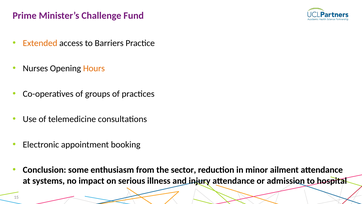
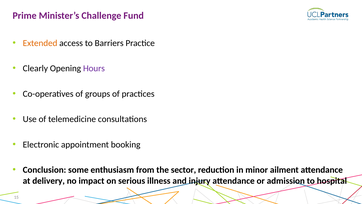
Nurses: Nurses -> Clearly (35, 68)
Hours colour: orange -> purple (94, 68)
systems: systems -> delivery (49, 180)
